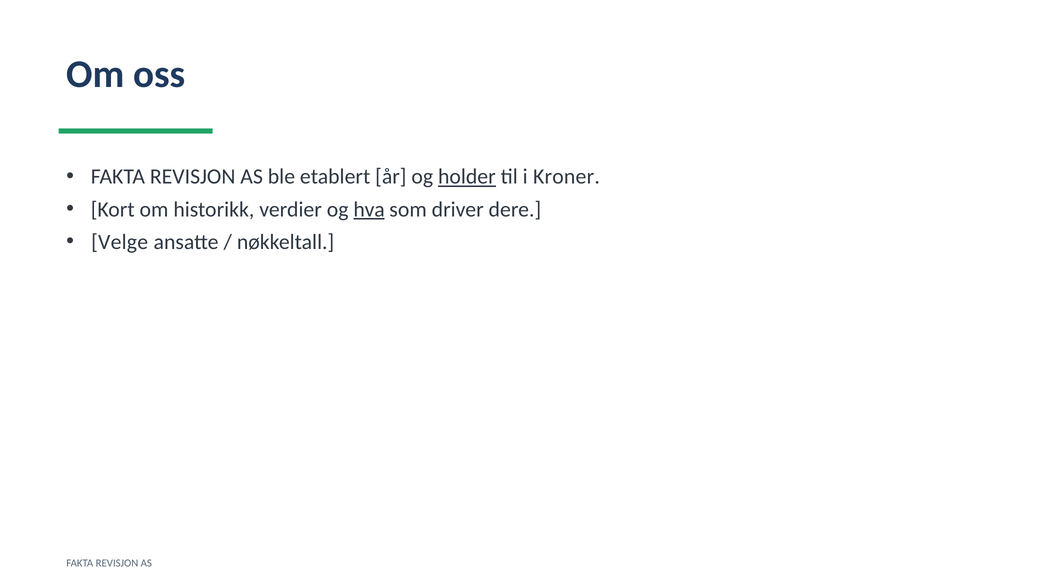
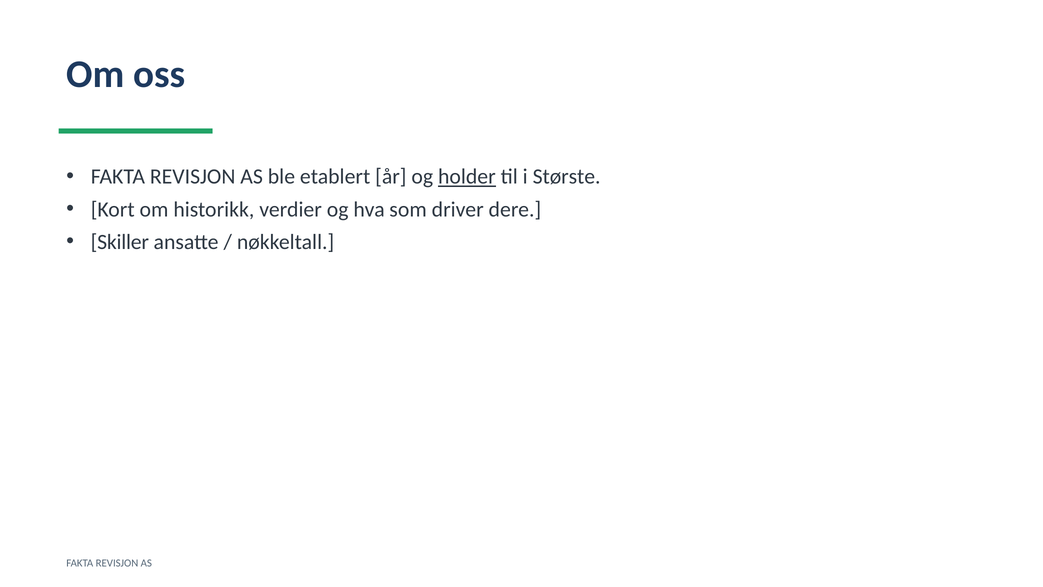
Kroner: Kroner -> Største (567, 177)
hva underline: present -> none (369, 209)
Velge: Velge -> Skiller (120, 242)
